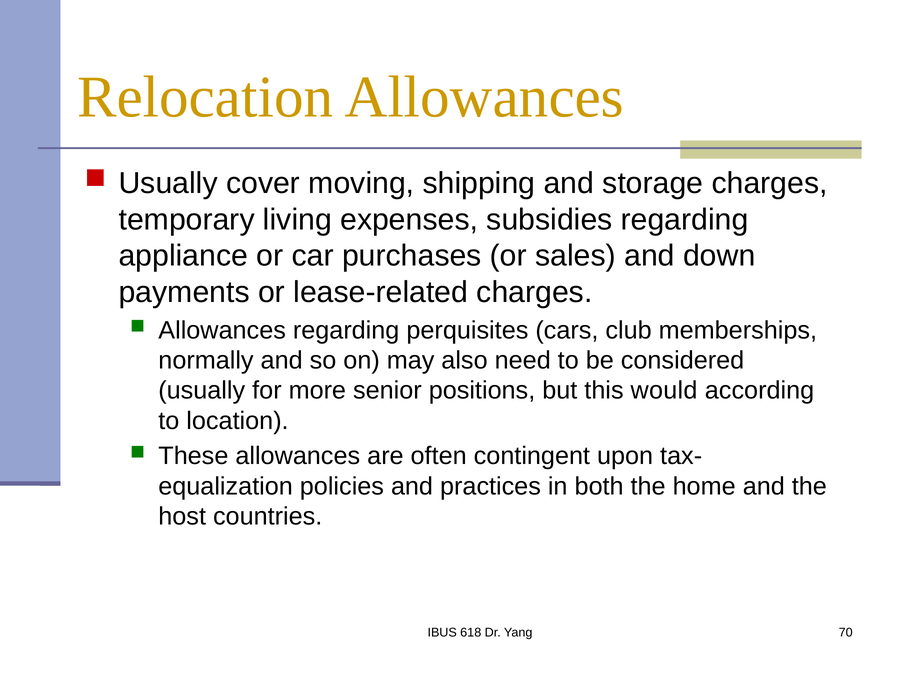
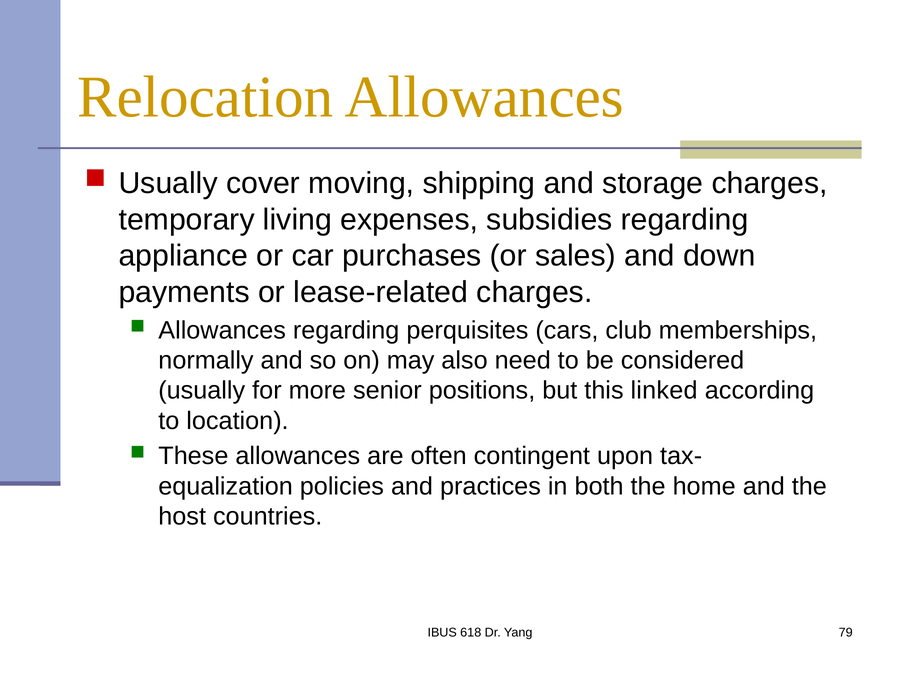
would: would -> linked (664, 391)
70: 70 -> 79 (846, 633)
